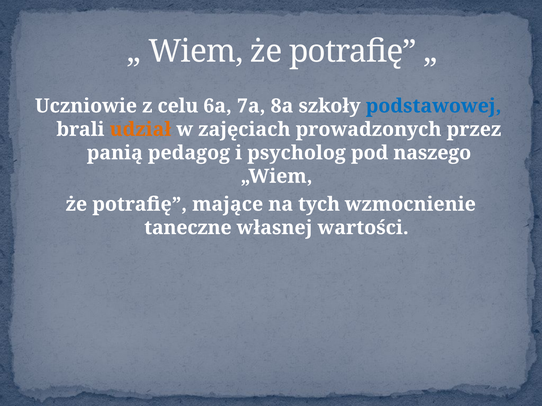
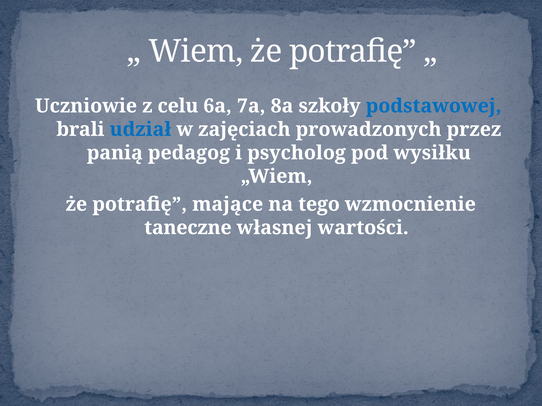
udział colour: orange -> blue (140, 130)
naszego: naszego -> wysiłku (432, 153)
tych: tych -> tego (319, 205)
